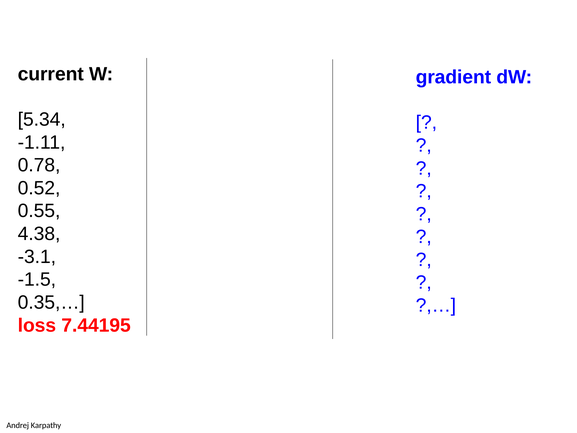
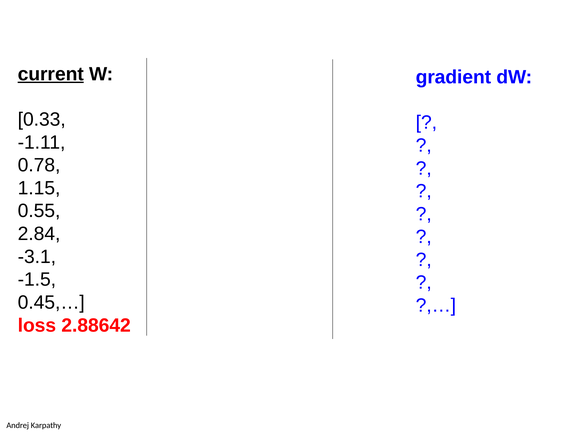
current underline: none -> present (51, 74)
5.34: 5.34 -> 0.33 (42, 120)
0.52: 0.52 -> 1.15 (39, 188)
4.38: 4.38 -> 2.84 (39, 234)
0.35,…: 0.35,… -> 0.45,… (51, 302)
7.44195: 7.44195 -> 2.88642 (96, 325)
